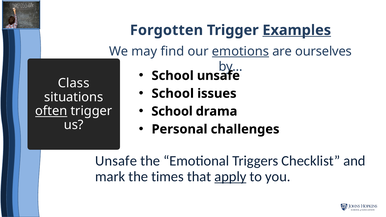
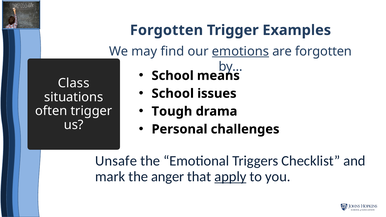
Examples underline: present -> none (297, 30)
are ourselves: ourselves -> forgotten (324, 51)
School unsafe: unsafe -> means (218, 76)
School: School -> Tough (172, 111)
often underline: present -> none (51, 111)
times: times -> anger (168, 177)
